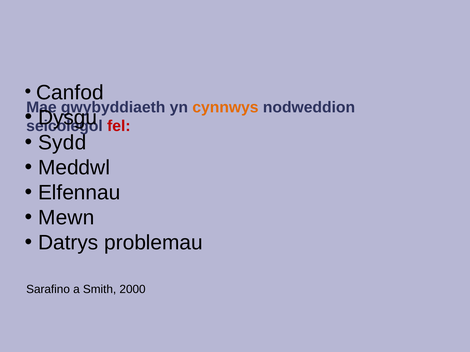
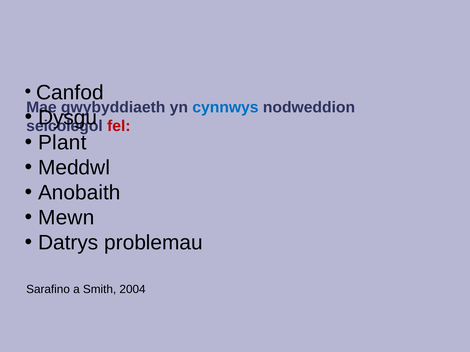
cynnwys colour: orange -> blue (225, 108)
Sydd: Sydd -> Plant (62, 143)
Elfennau: Elfennau -> Anobaith (79, 193)
2000: 2000 -> 2004 (133, 290)
